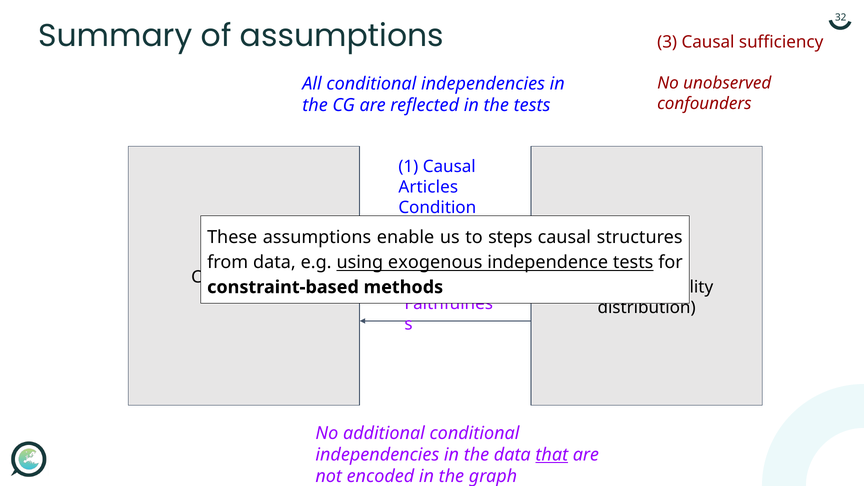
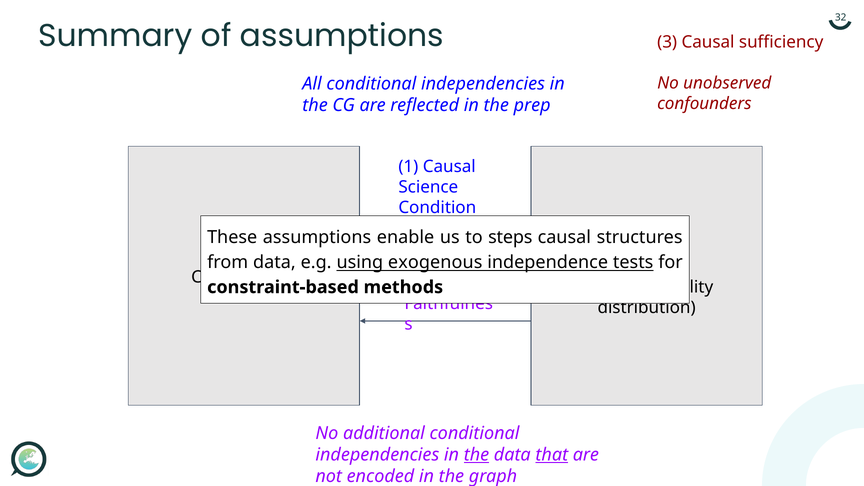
the tests: tests -> prep (532, 106)
Articles: Articles -> Science (428, 187)
the underline: none -> present (477, 455)
